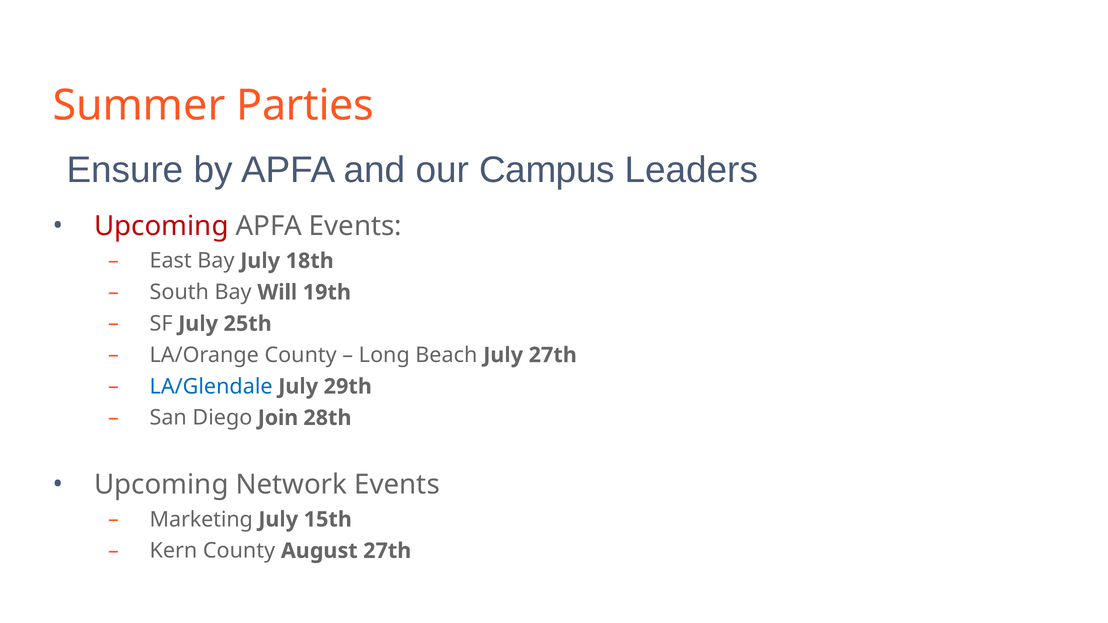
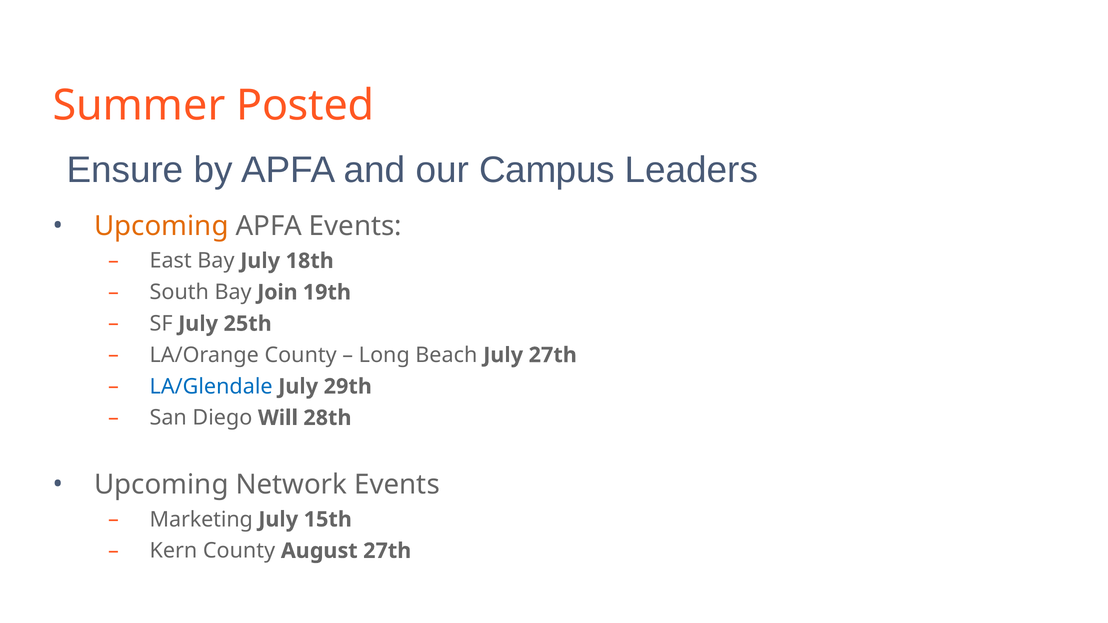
Parties: Parties -> Posted (305, 105)
Upcoming colour: red -> orange (161, 226)
Will: Will -> Join (277, 292)
Join: Join -> Will (278, 418)
